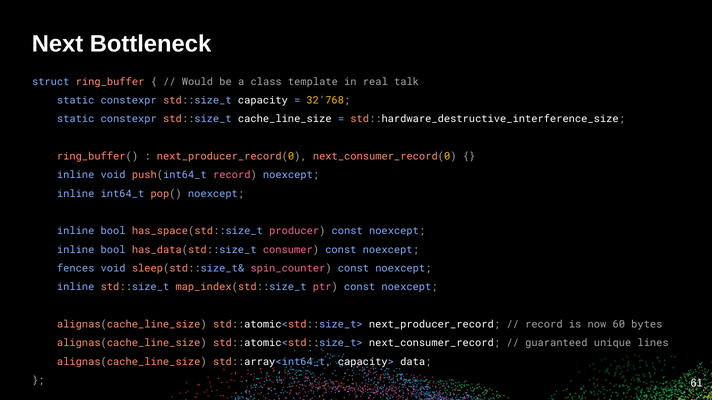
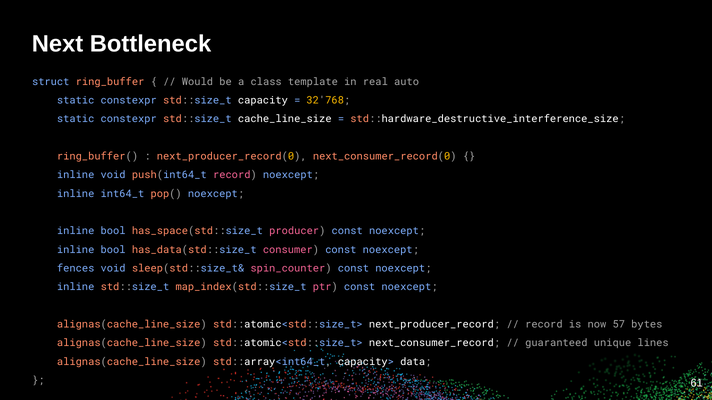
talk: talk -> auto (407, 82)
60: 60 -> 57 (619, 325)
